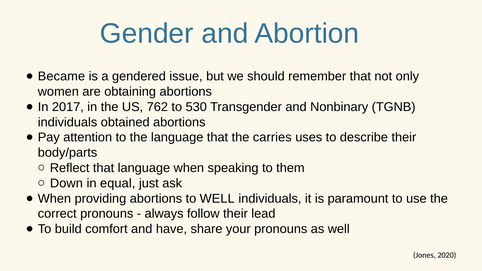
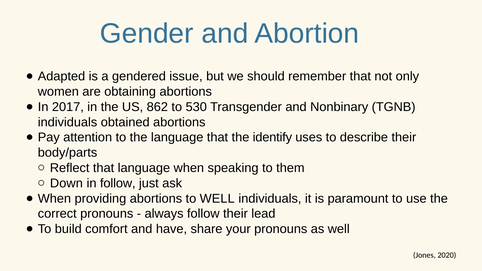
Became: Became -> Adapted (62, 76)
762: 762 -> 862 (157, 107)
carries: carries -> identify (272, 137)
in equal: equal -> follow (118, 183)
